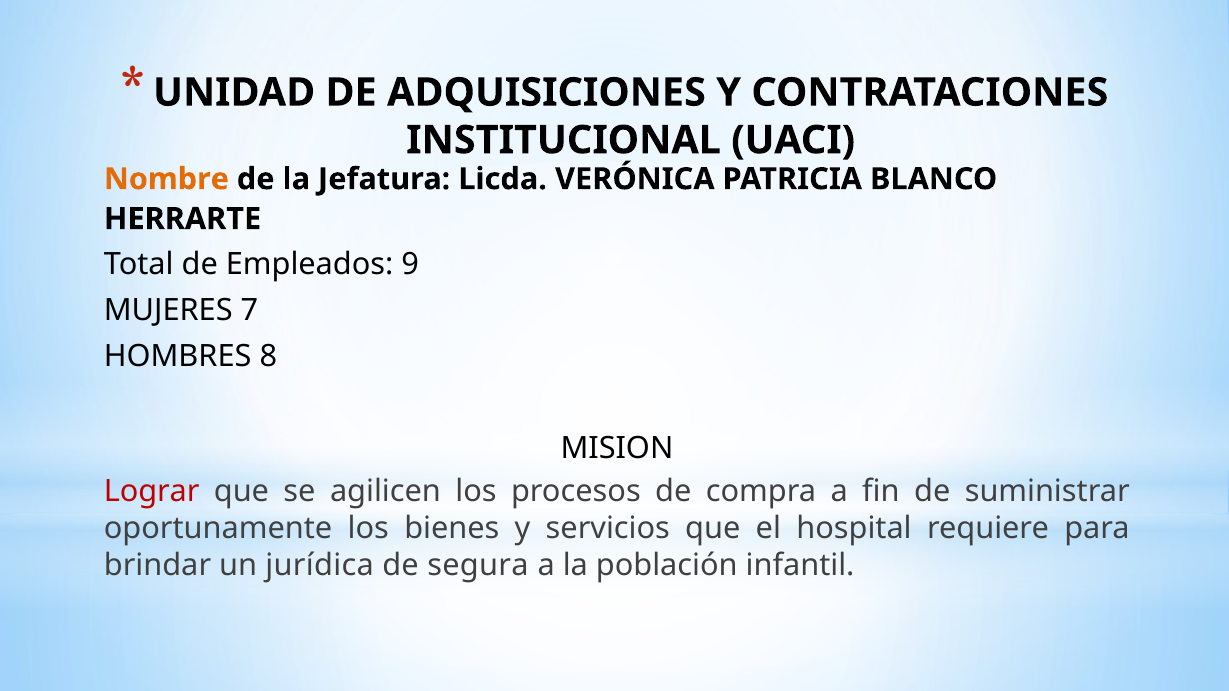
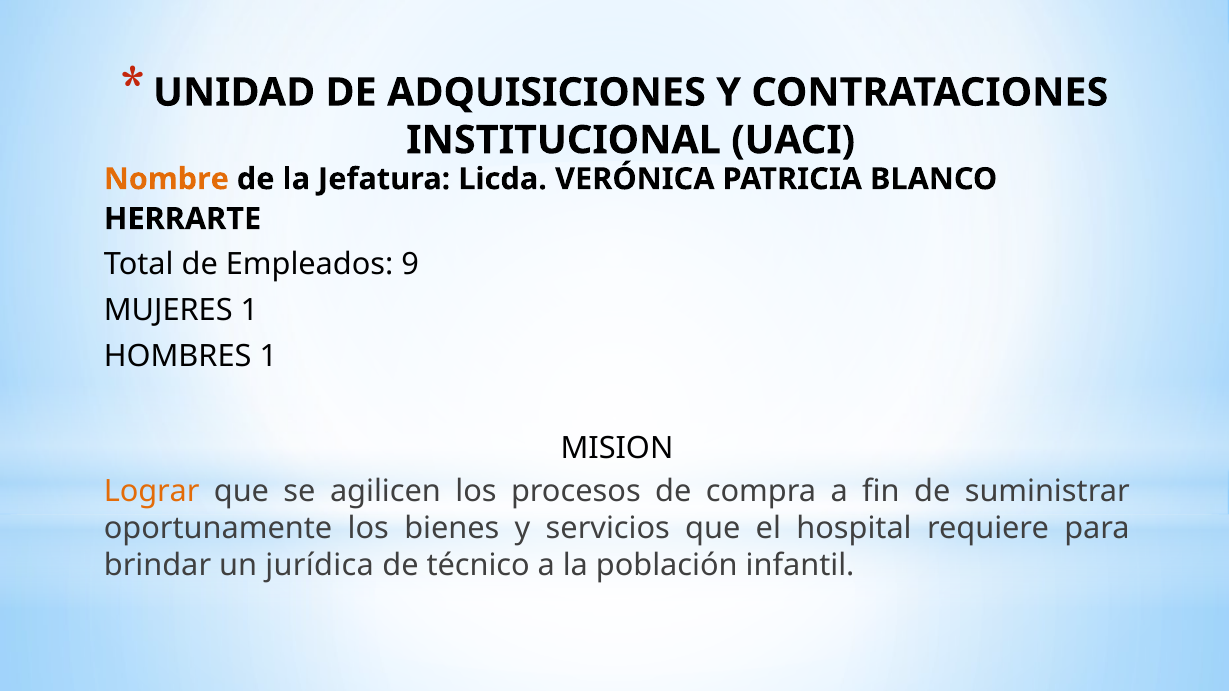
MUJERES 7: 7 -> 1 (249, 311)
HOMBRES 8: 8 -> 1 (268, 357)
Lograr colour: red -> orange (152, 492)
segura: segura -> técnico (478, 565)
